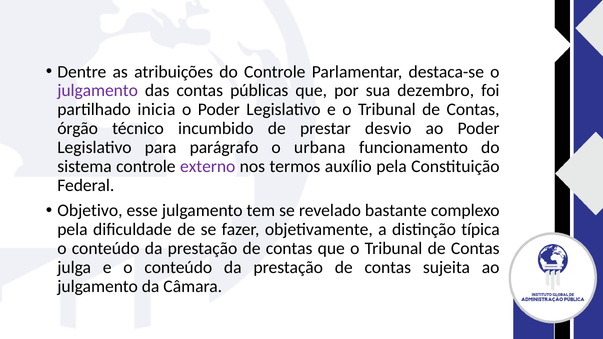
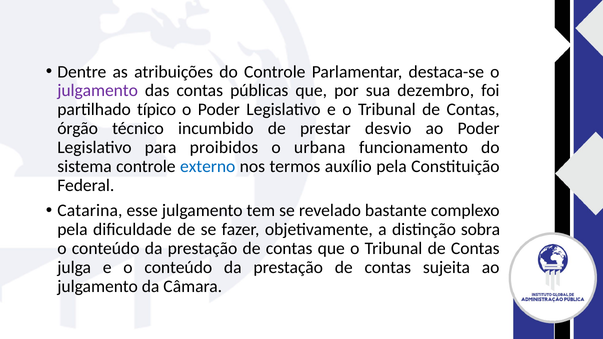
inicia: inicia -> típico (157, 110)
parágrafo: parágrafo -> proibidos (224, 148)
externo colour: purple -> blue (208, 167)
Objetivo: Objetivo -> Catarina (90, 211)
típica: típica -> sobra (481, 230)
